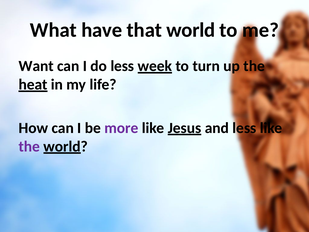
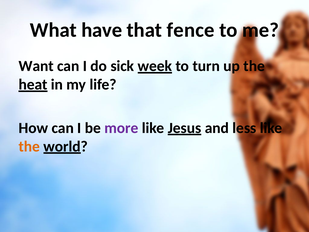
that world: world -> fence (191, 30)
do less: less -> sick (122, 66)
the colour: purple -> orange (29, 146)
